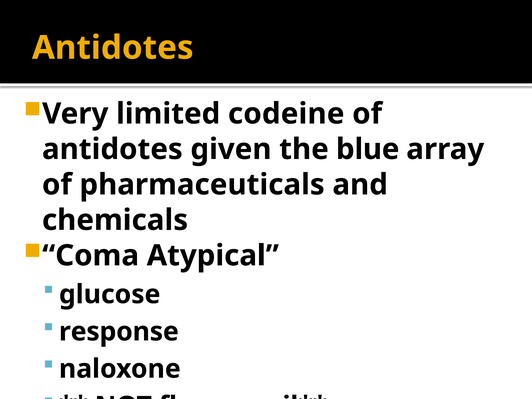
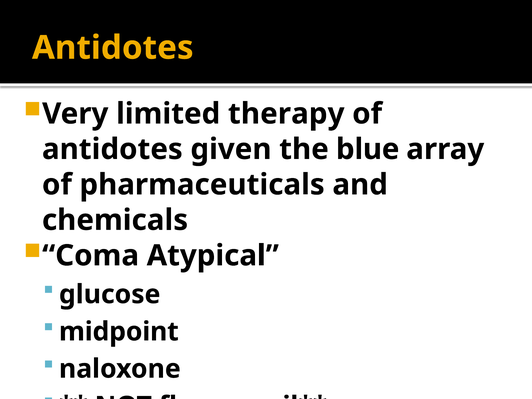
codeine: codeine -> therapy (286, 114)
response: response -> midpoint (119, 332)
